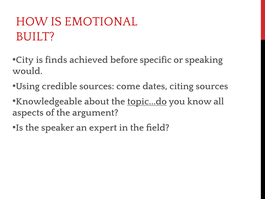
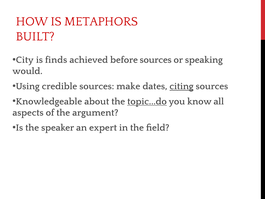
EMOTIONAL: EMOTIONAL -> METAPHORS (101, 21)
before specific: specific -> sources (156, 60)
come: come -> make (128, 86)
citing underline: none -> present (182, 86)
